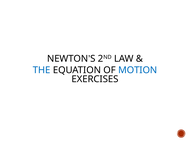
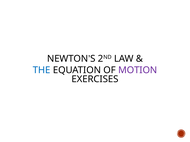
MOTION colour: blue -> purple (138, 70)
